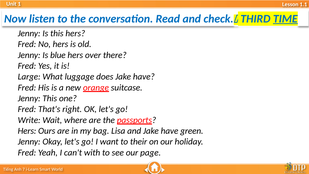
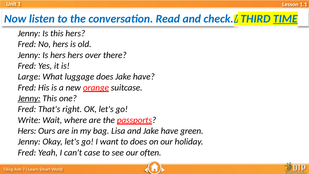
Is blue: blue -> hers (58, 55)
Jenny underline: none -> present (29, 98)
to their: their -> does (139, 142)
with: with -> case (92, 152)
page: page -> often (151, 152)
